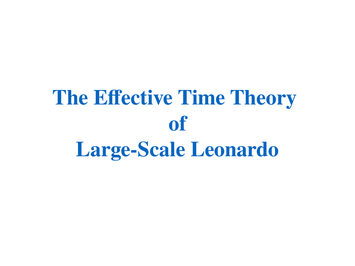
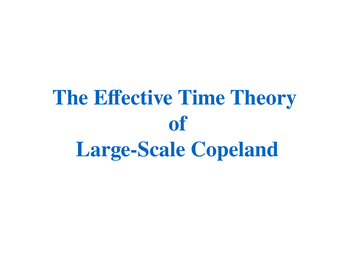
Leonardo: Leonardo -> Copeland (235, 149)
